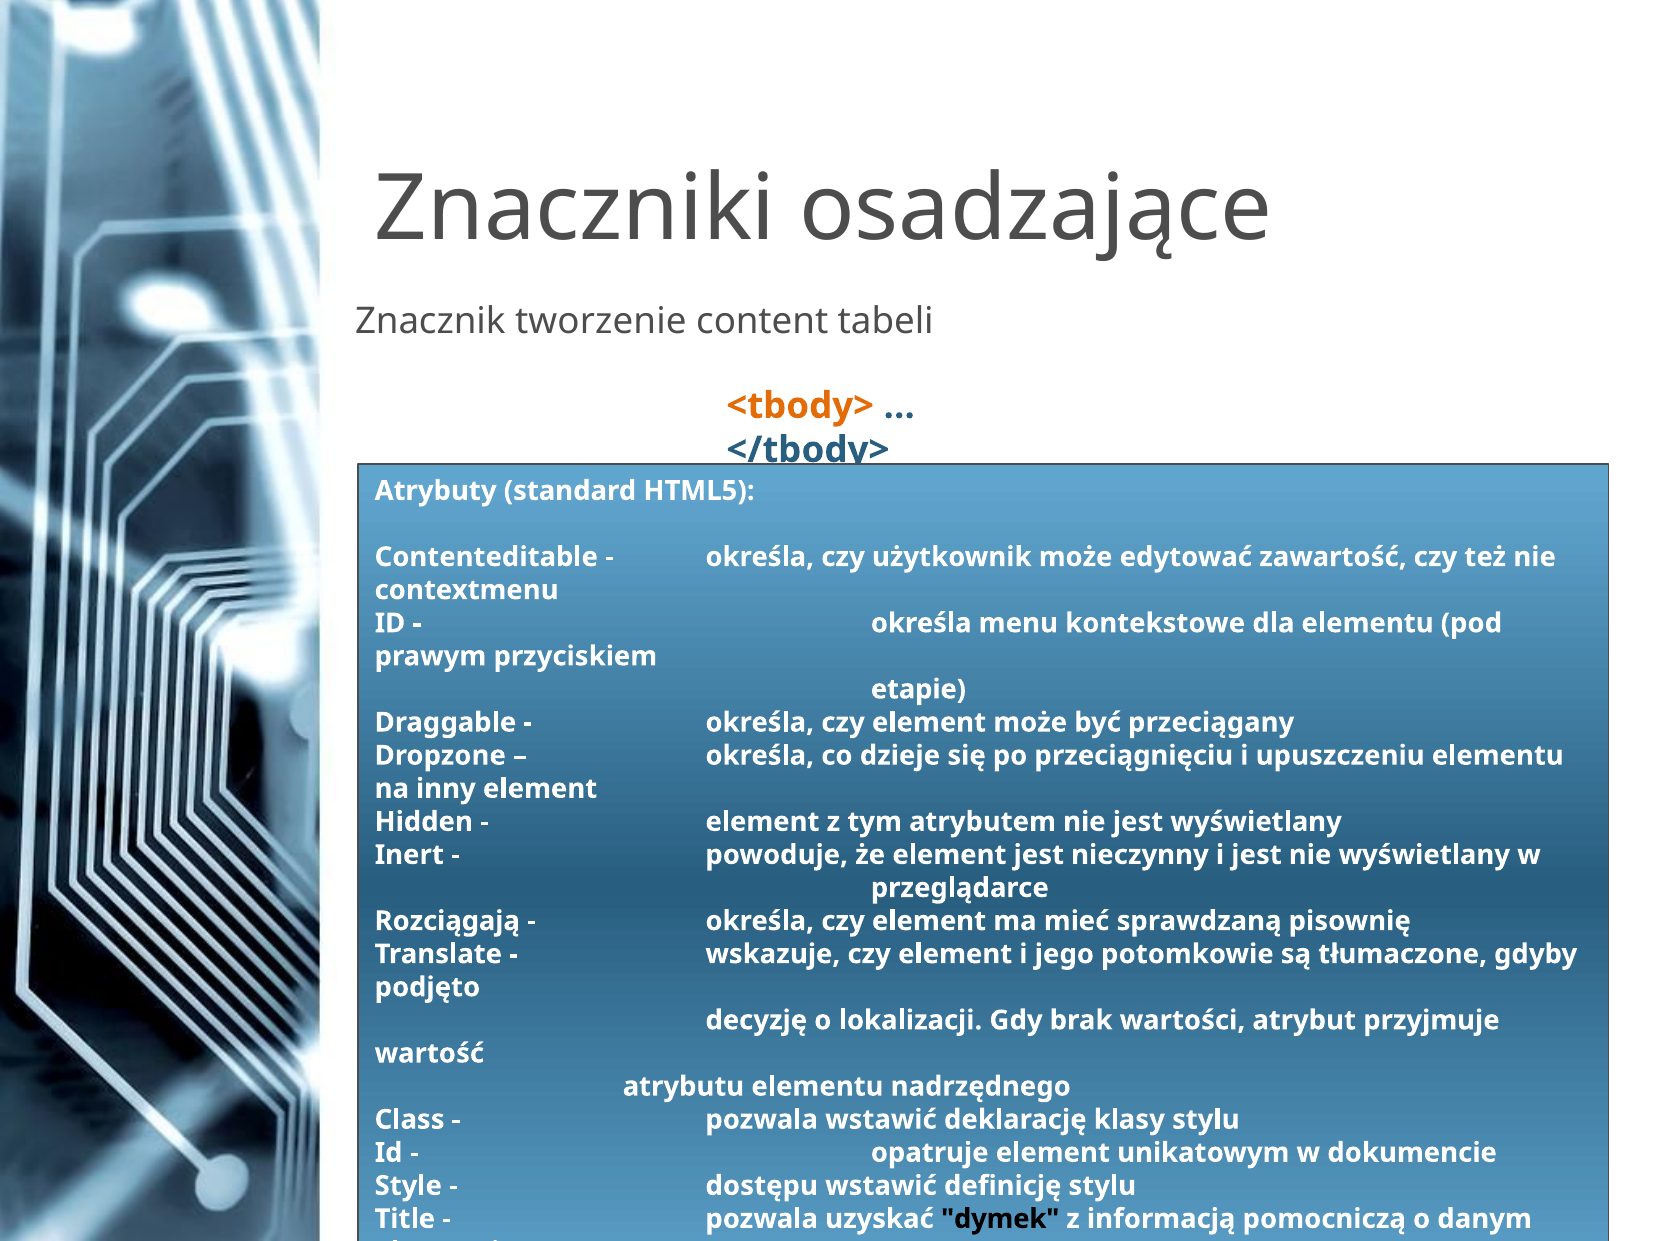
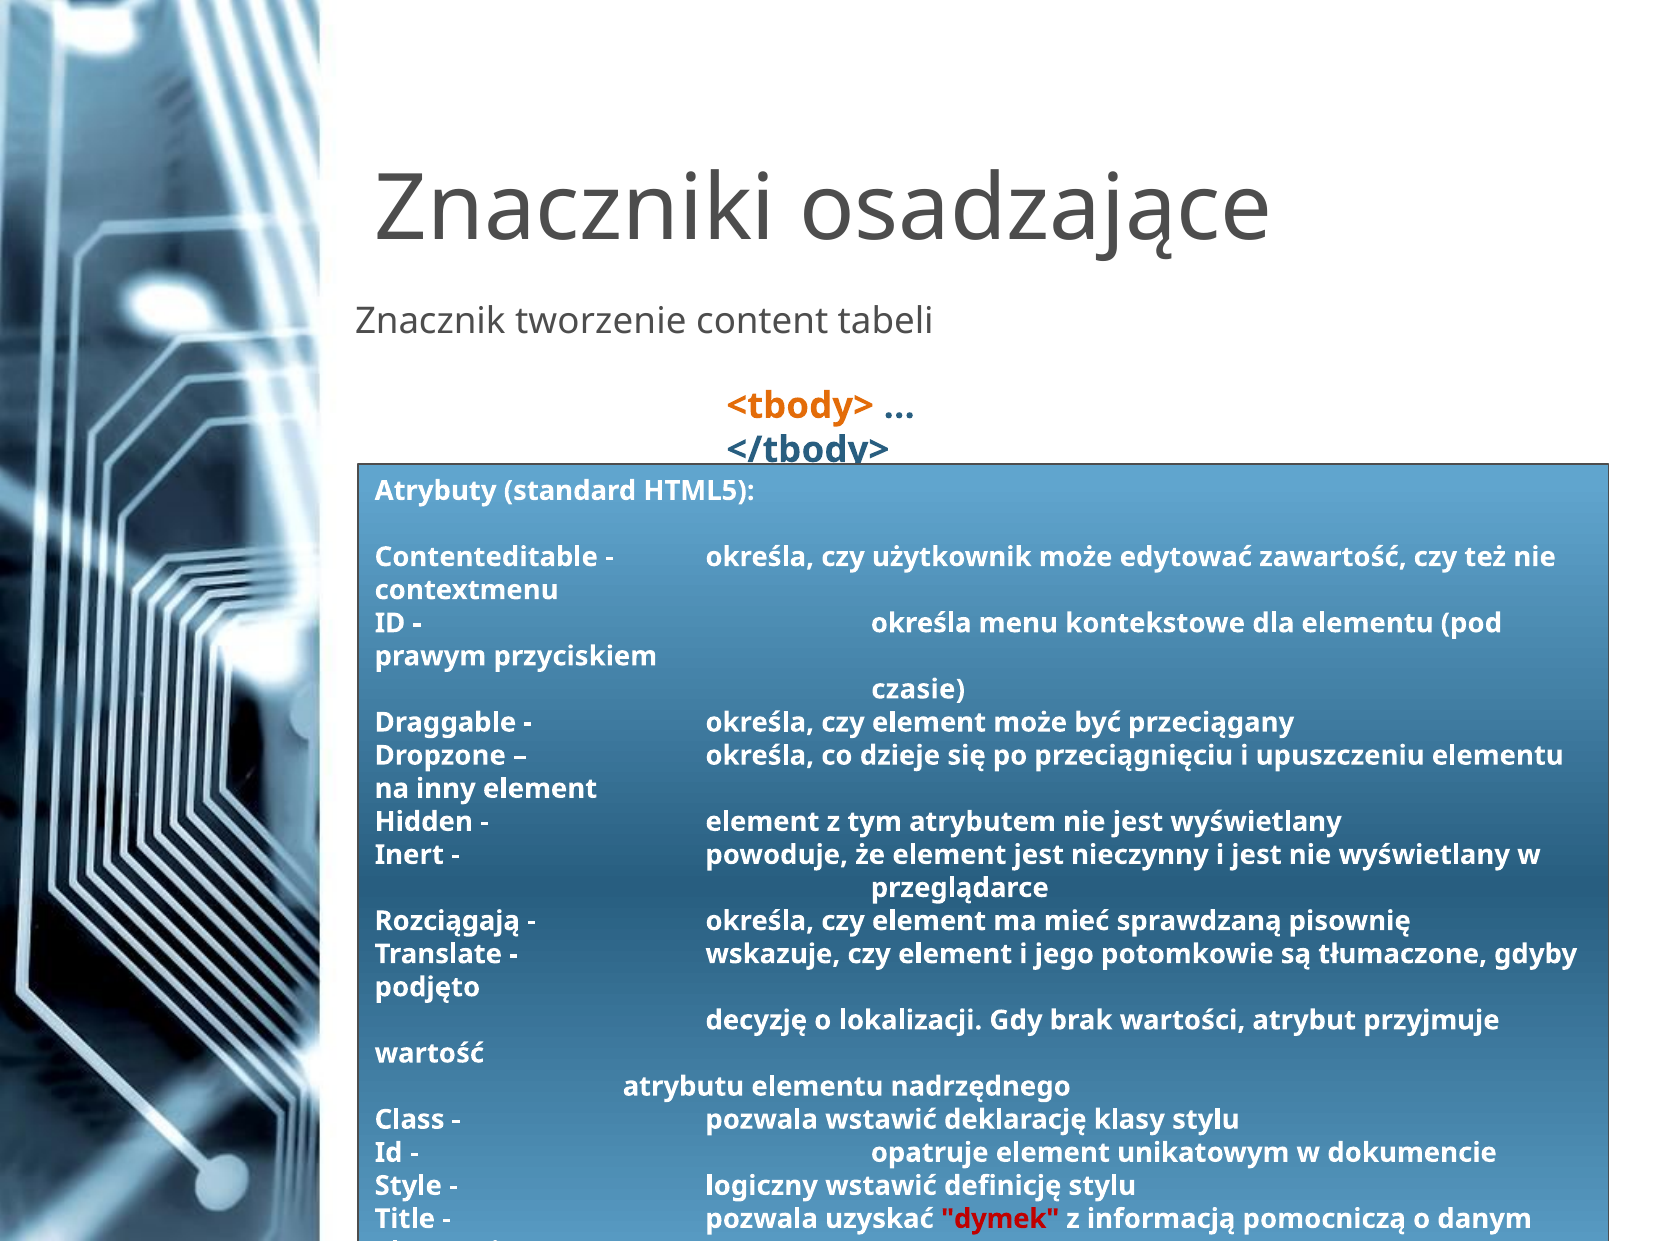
etapie: etapie -> czasie (918, 689)
dostępu: dostępu -> logiczny (762, 1185)
dymek colour: black -> red (1000, 1218)
